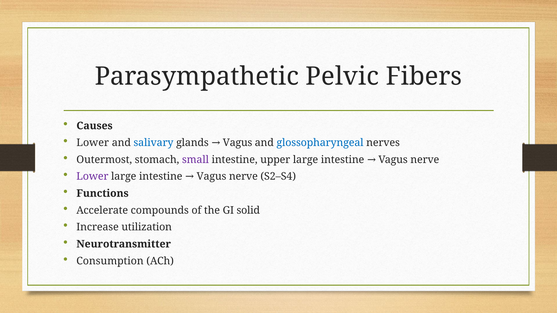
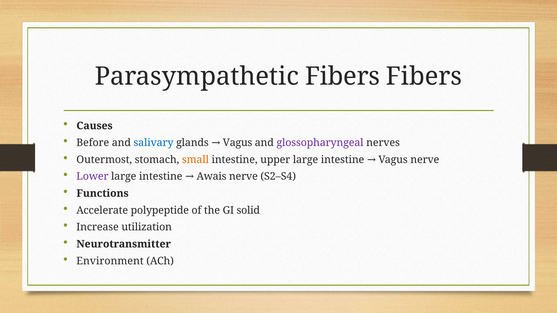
Parasympathetic Pelvic: Pelvic -> Fibers (343, 76)
Lower: Lower -> Before (93, 143)
glossopharyngeal colour: blue -> purple (320, 143)
small colour: purple -> orange (195, 160)
Vagus: Vagus -> Awais (211, 177)
compounds: compounds -> polypeptide (160, 210)
Consumption: Consumption -> Environment (110, 261)
